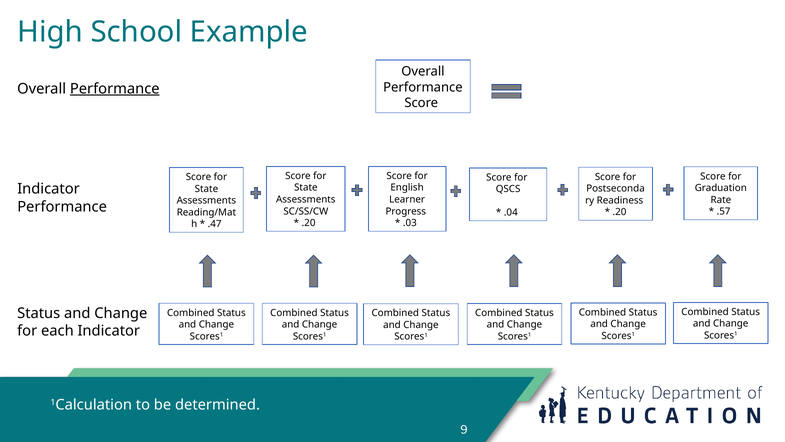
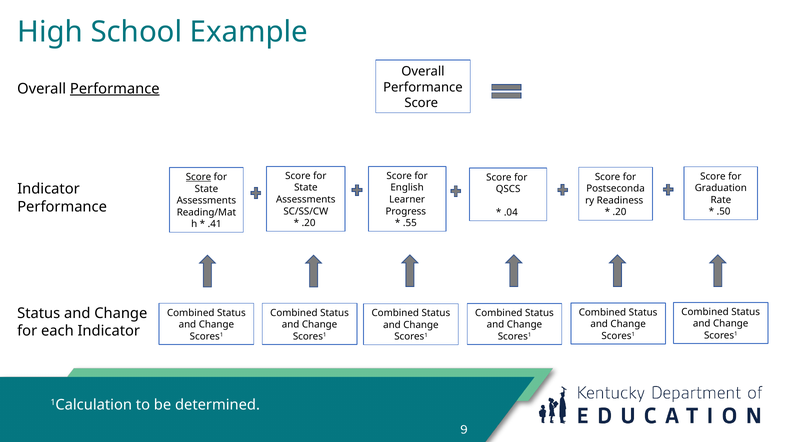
Score underline: none -> present (198, 177)
.57: .57 -> .50 (724, 211)
.03: .03 -> .55 (410, 223)
.47: .47 -> .41 (215, 224)
